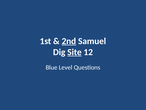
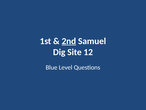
Site underline: present -> none (75, 52)
